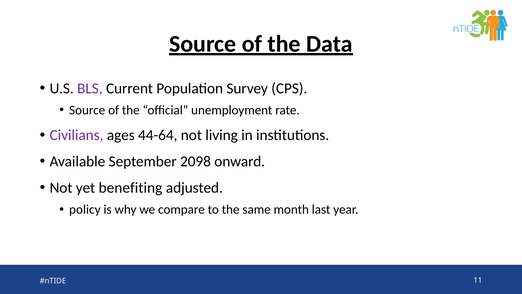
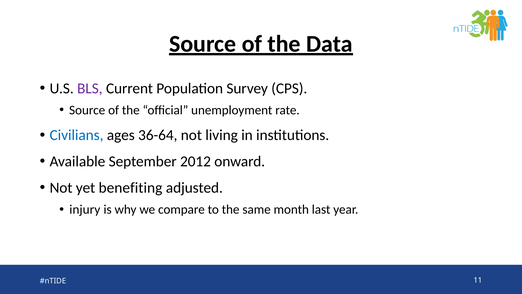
Civilians colour: purple -> blue (77, 135)
44-64: 44-64 -> 36-64 (158, 135)
2098: 2098 -> 2012 (195, 161)
policy: policy -> injury (85, 209)
